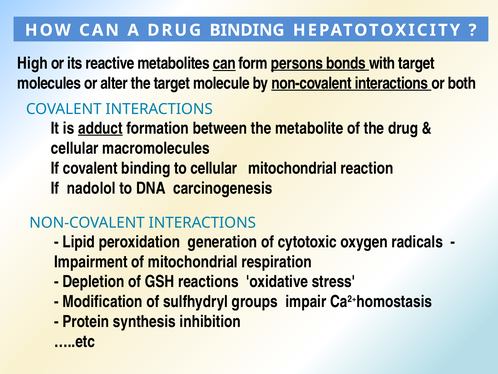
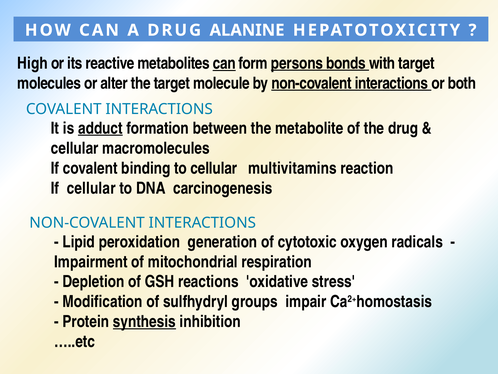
DRUG BINDING: BINDING -> ALANINE (247, 30)
mitochondrial: mitochondrial -> multivitamins (292, 168)
If nadolol: nadolol -> cellular (91, 188)
synthesis underline: none -> present (144, 321)
